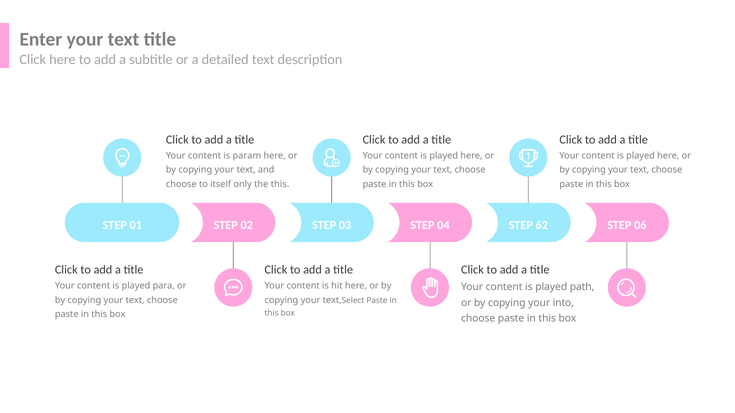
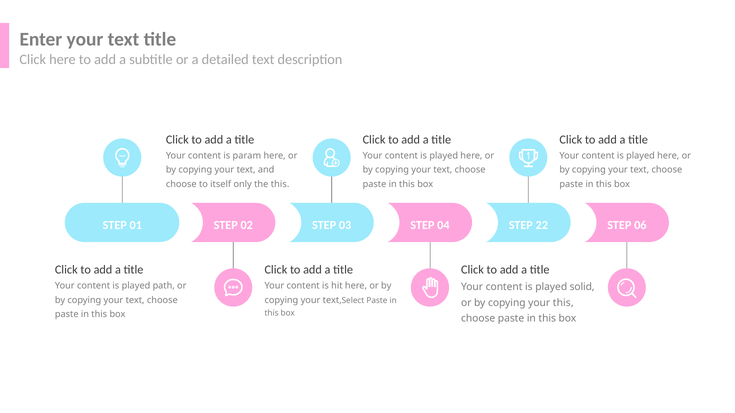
62: 62 -> 22 (542, 225)
para: para -> path (164, 286)
path: path -> solid (582, 287)
your into: into -> this (563, 303)
